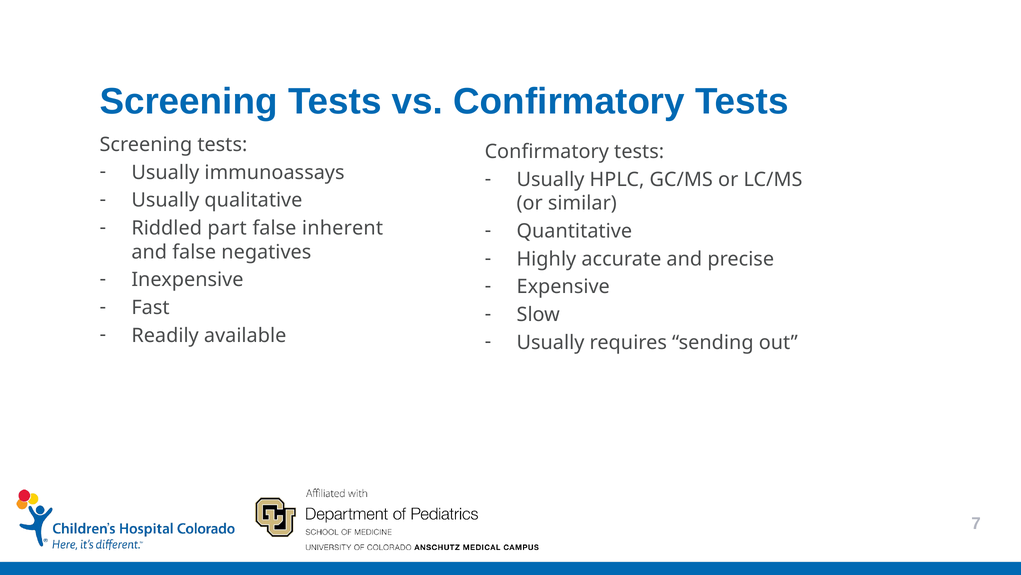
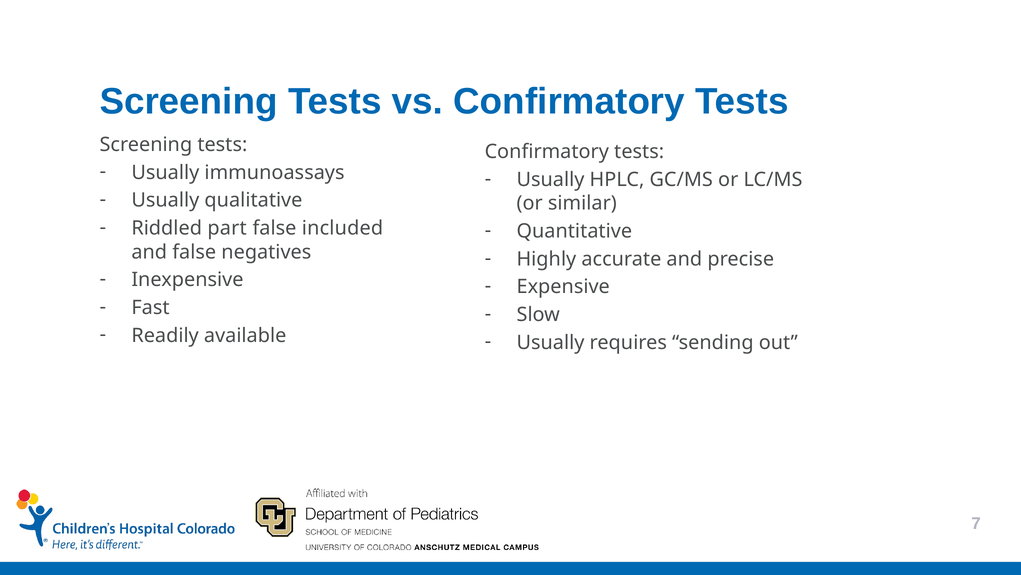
inherent: inherent -> included (343, 228)
